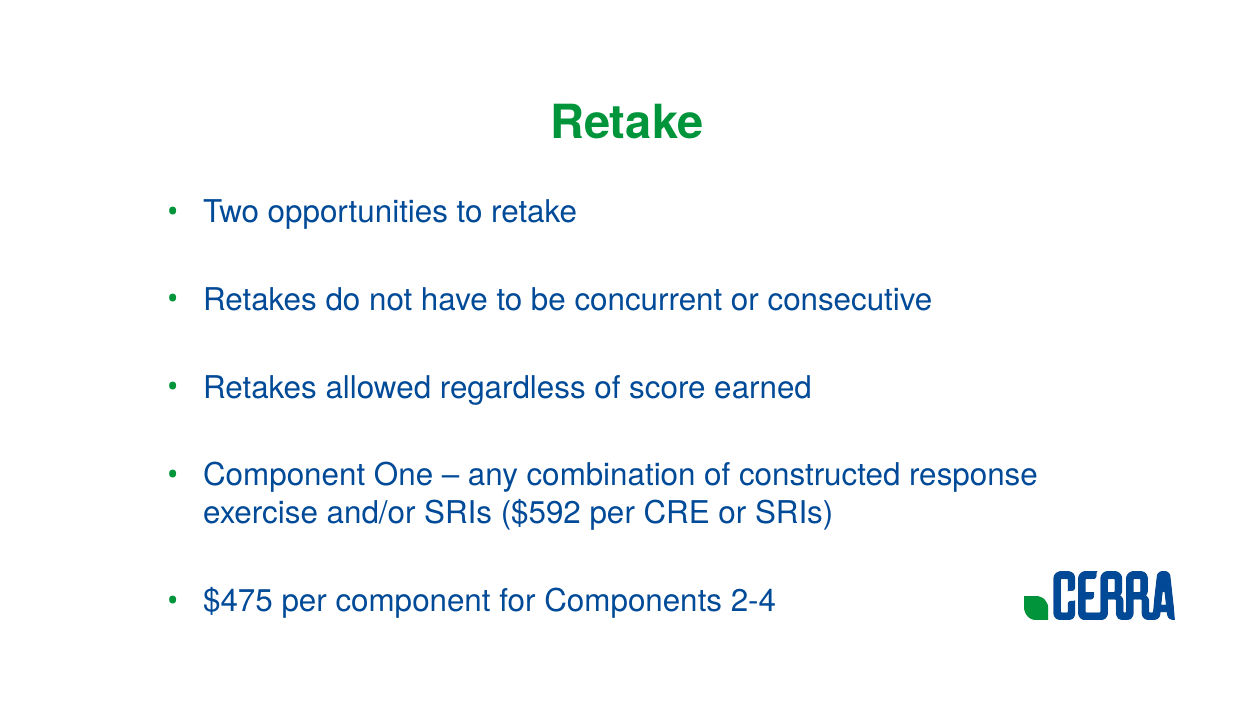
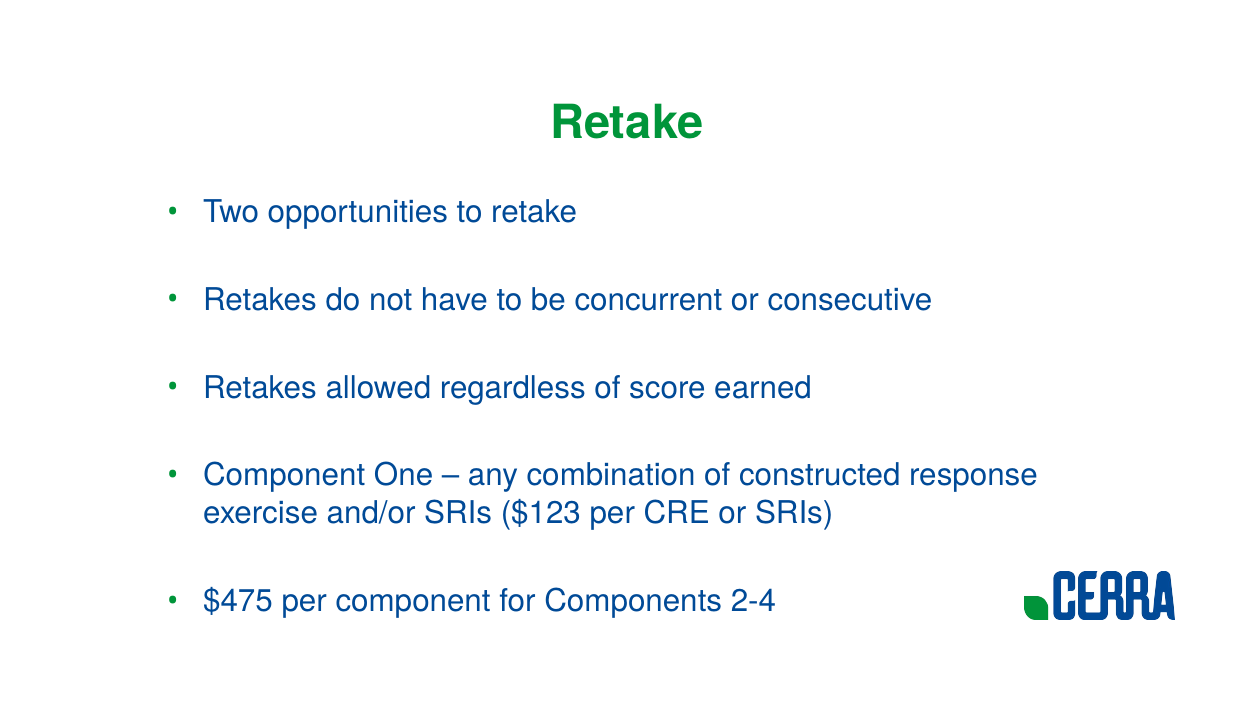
$592: $592 -> $123 (541, 513)
